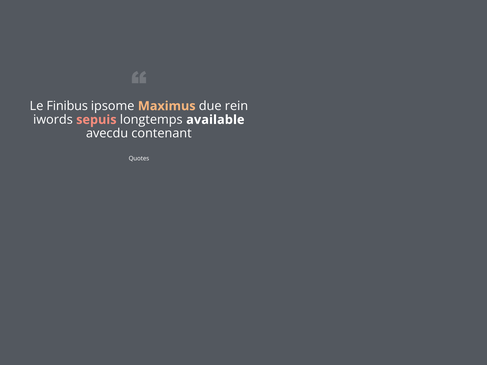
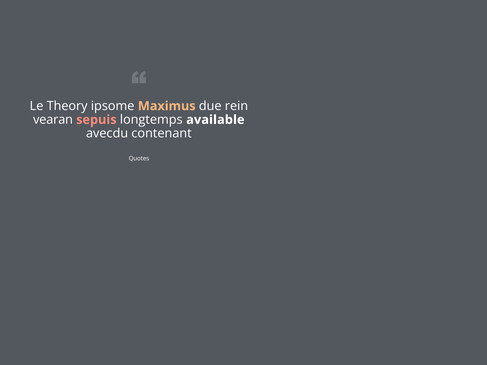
Finibus: Finibus -> Theory (67, 106)
iwords: iwords -> vearan (53, 120)
